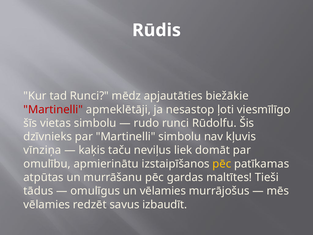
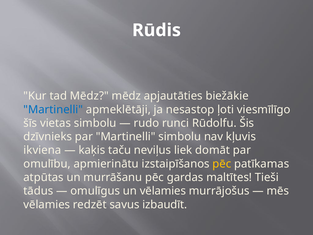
tad Runci: Runci -> Mēdz (89, 96)
Martinelli colour: red -> blue (53, 109)
vīnziņa: vīnziņa -> ikviena (42, 150)
